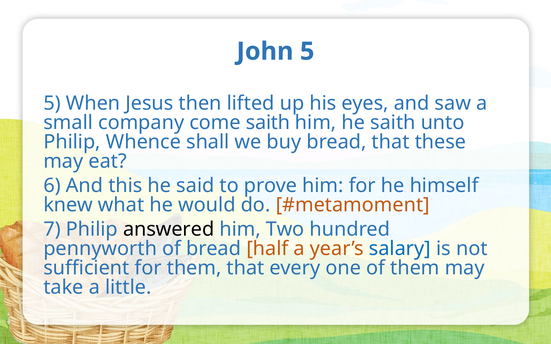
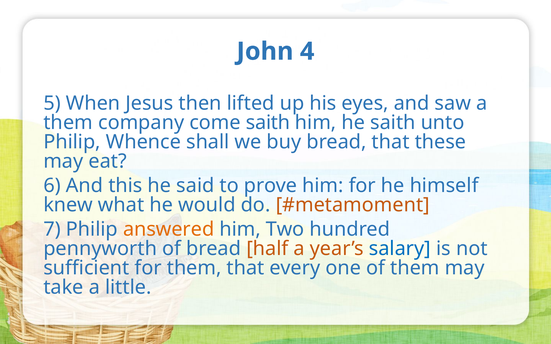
John 5: 5 -> 4 (307, 51)
small: small -> them (68, 123)
answered colour: black -> orange (169, 230)
